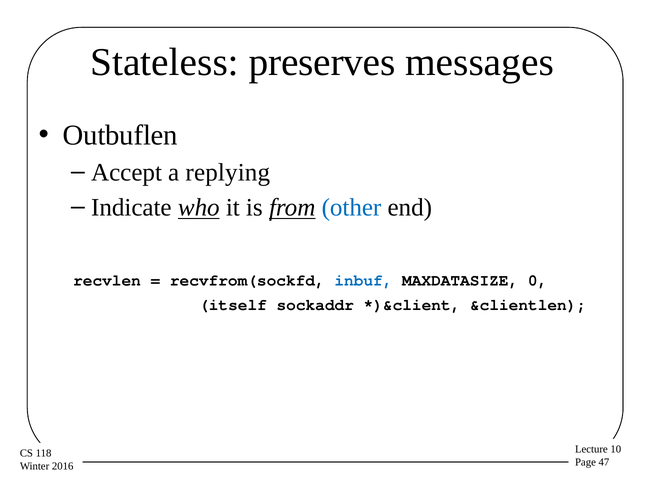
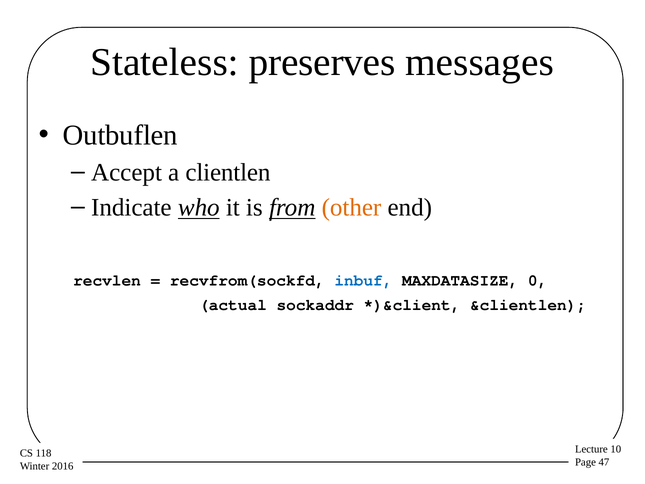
replying: replying -> clientlen (228, 172)
other colour: blue -> orange (351, 207)
itself: itself -> actual (233, 305)
